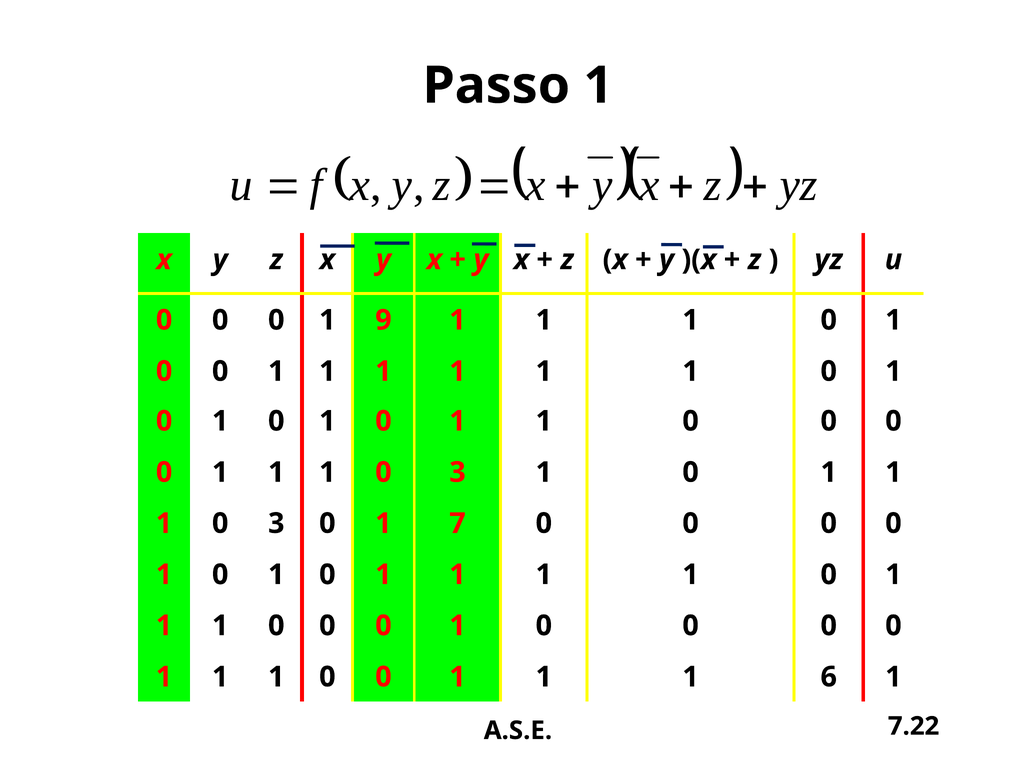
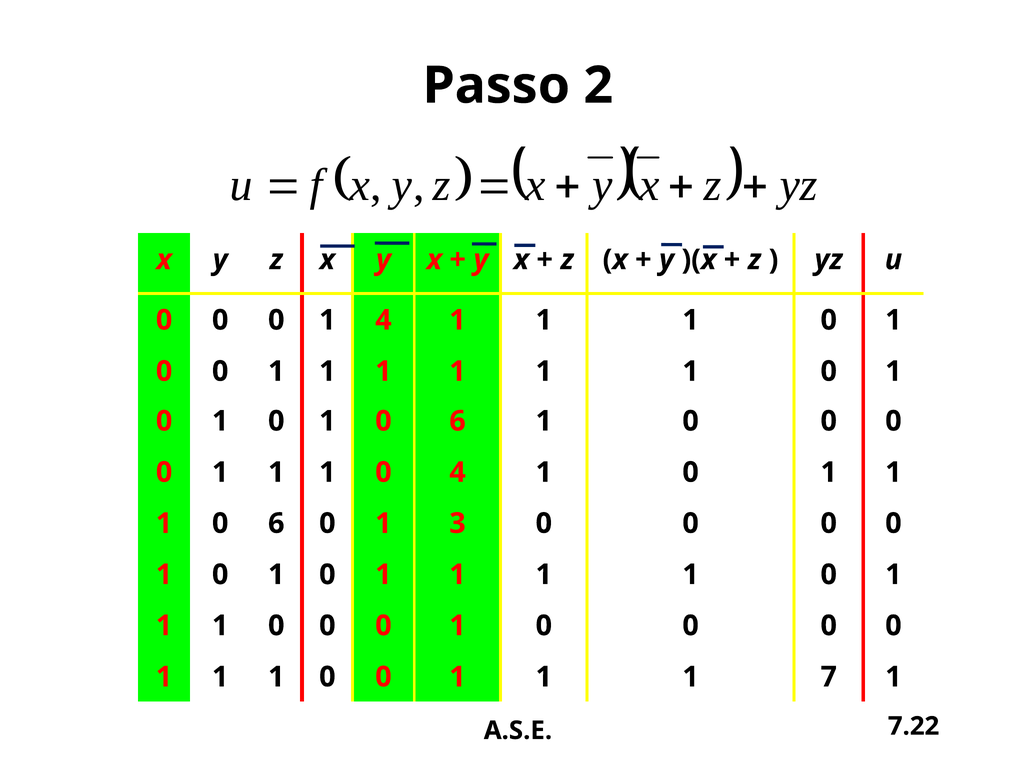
Passo 1: 1 -> 2 (598, 86)
1 9: 9 -> 4 (383, 320)
1: 1 -> 6 (458, 421)
3: 3 -> 4 (458, 472)
3: 3 -> 6 (276, 523)
7: 7 -> 3 (458, 523)
6: 6 -> 7 (829, 677)
